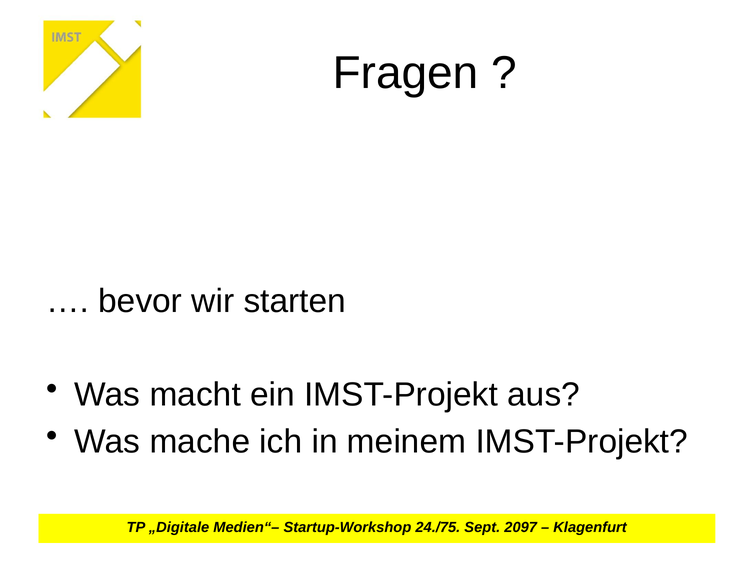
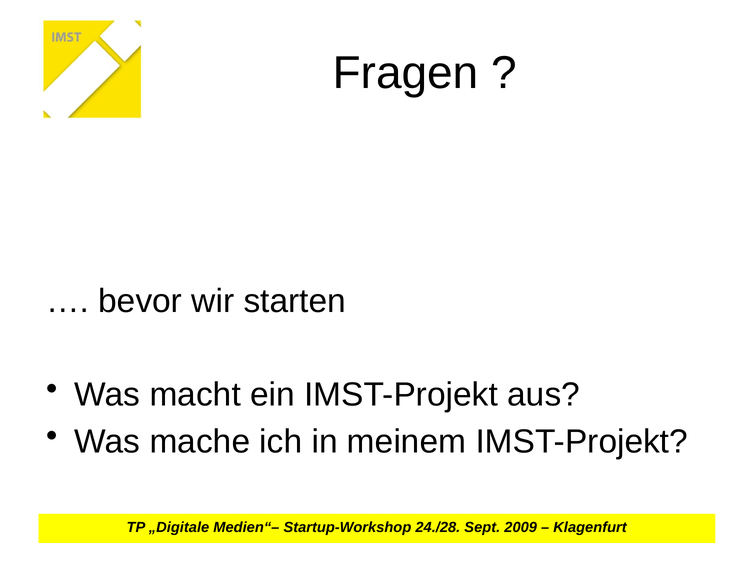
24./75: 24./75 -> 24./28 (438, 528)
2097: 2097 -> 2009 (521, 528)
